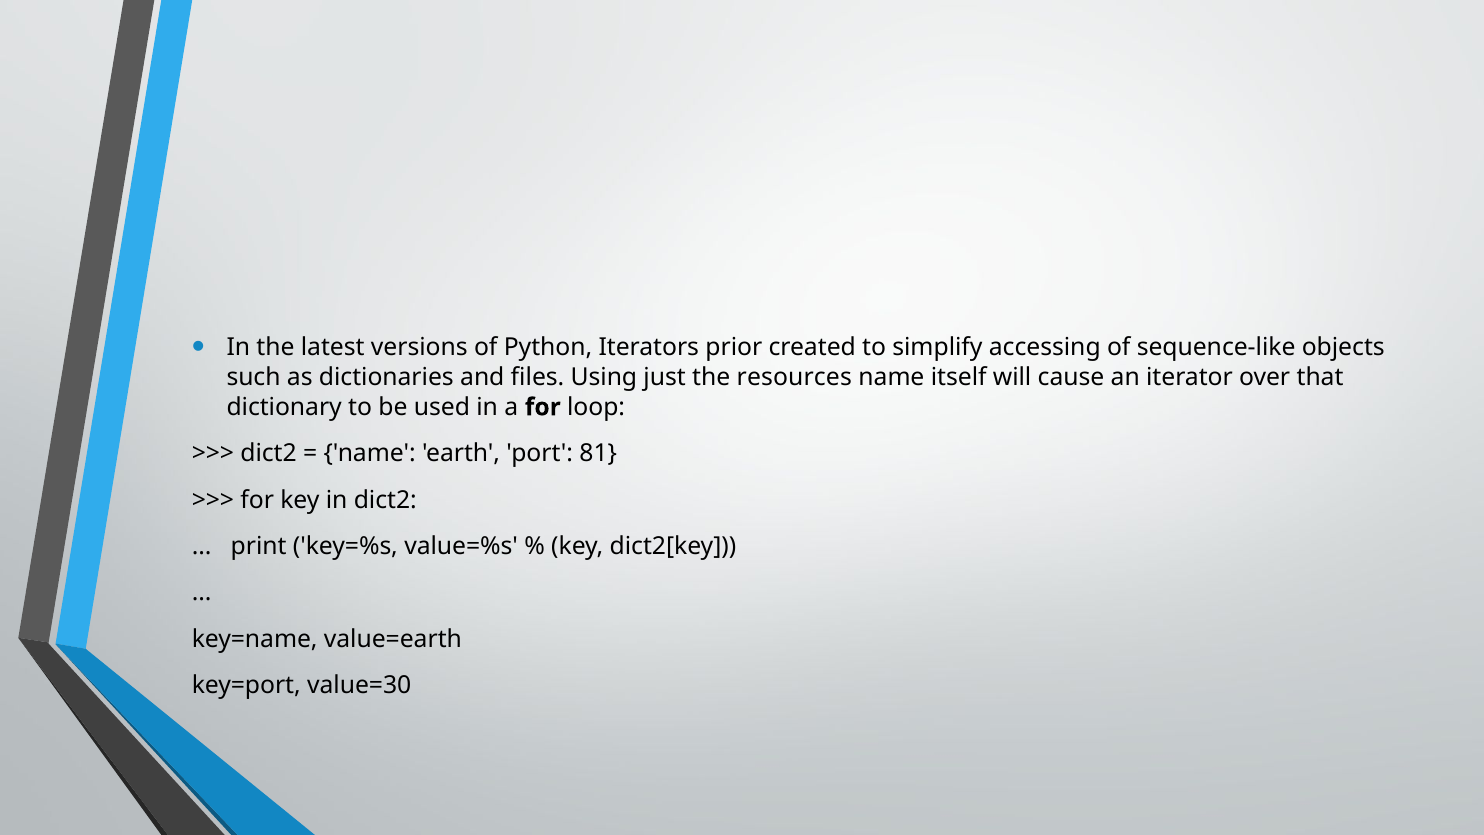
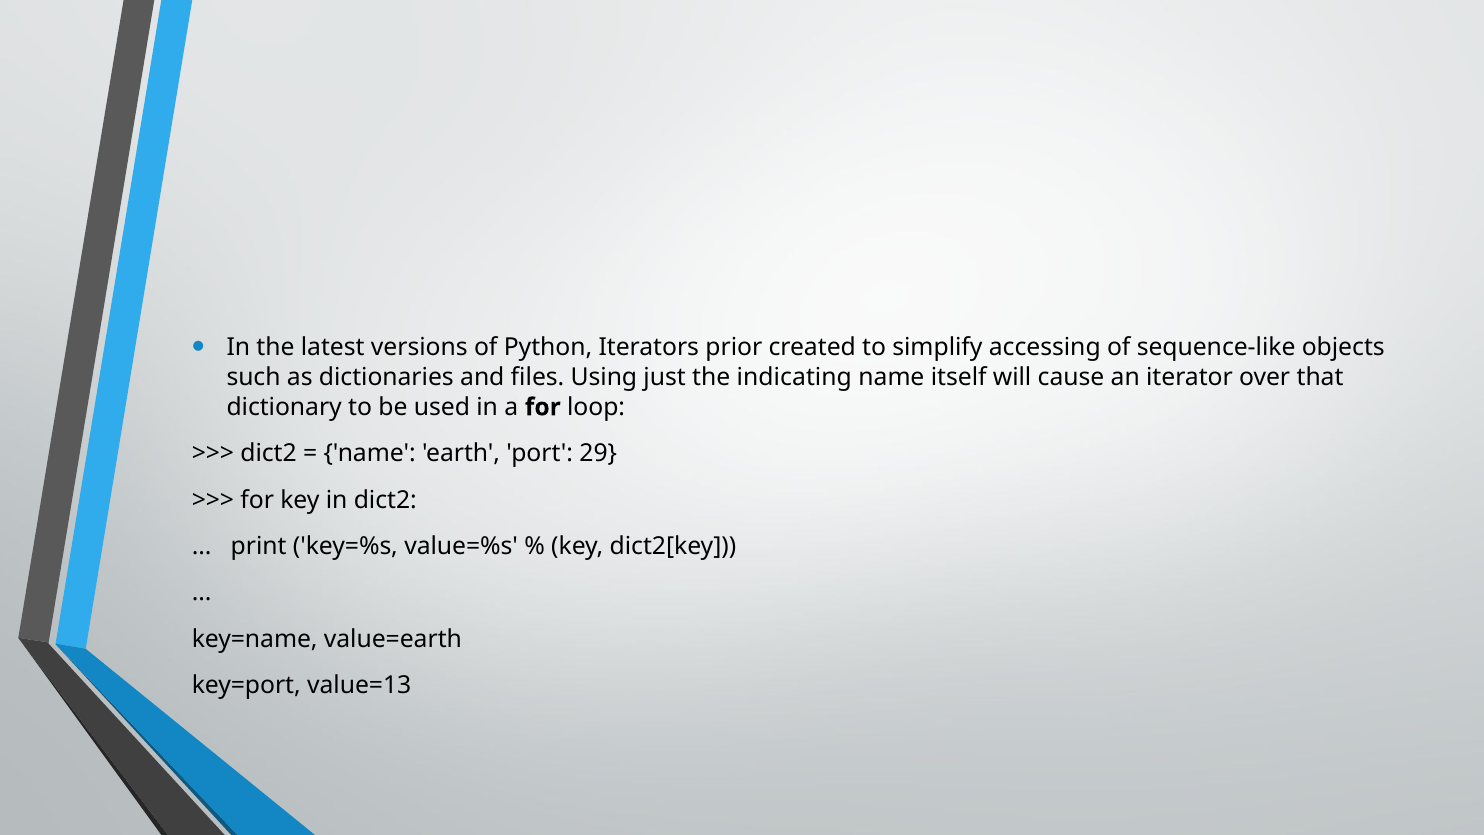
resources: resources -> indicating (794, 377)
81: 81 -> 29 (598, 453)
value=30: value=30 -> value=13 (359, 685)
